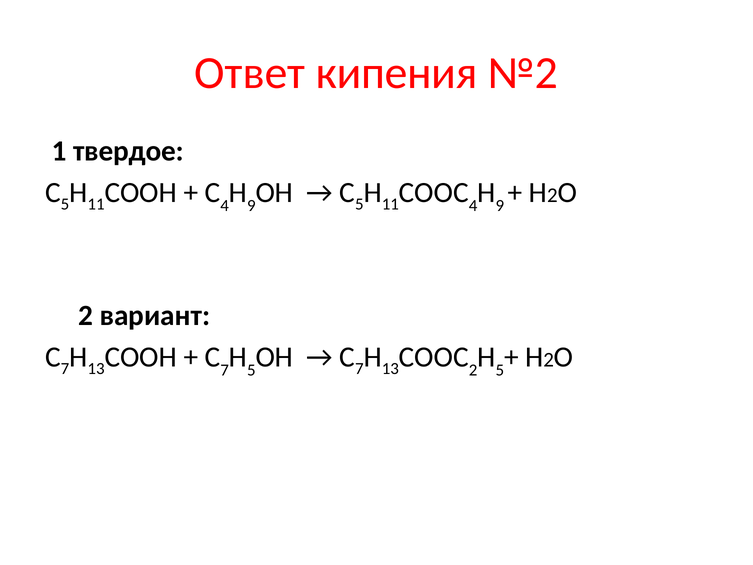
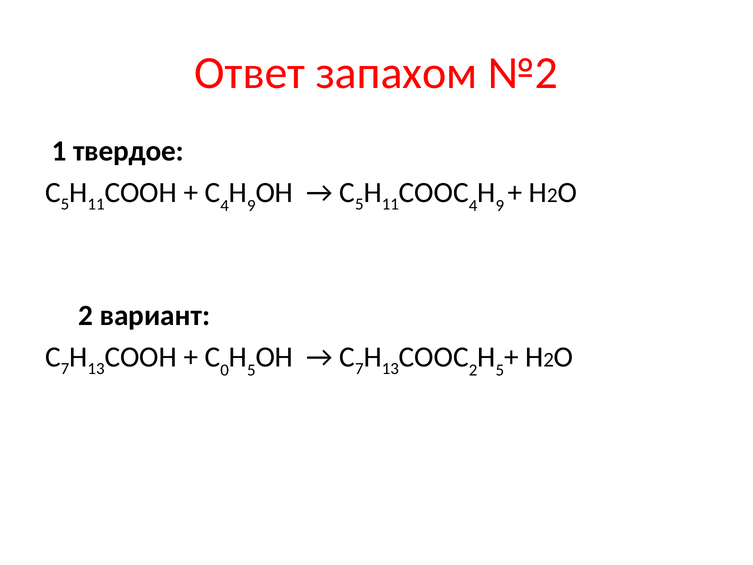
кипения: кипения -> запахом (397, 73)
7: 7 -> 0 (225, 370)
